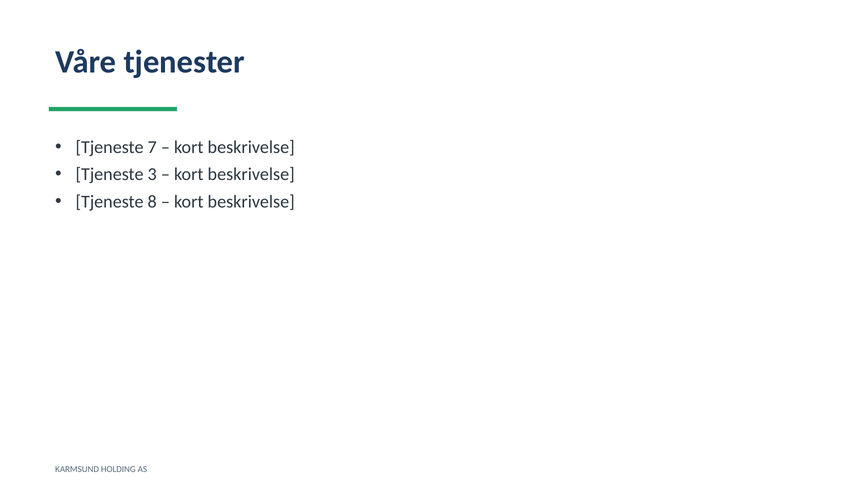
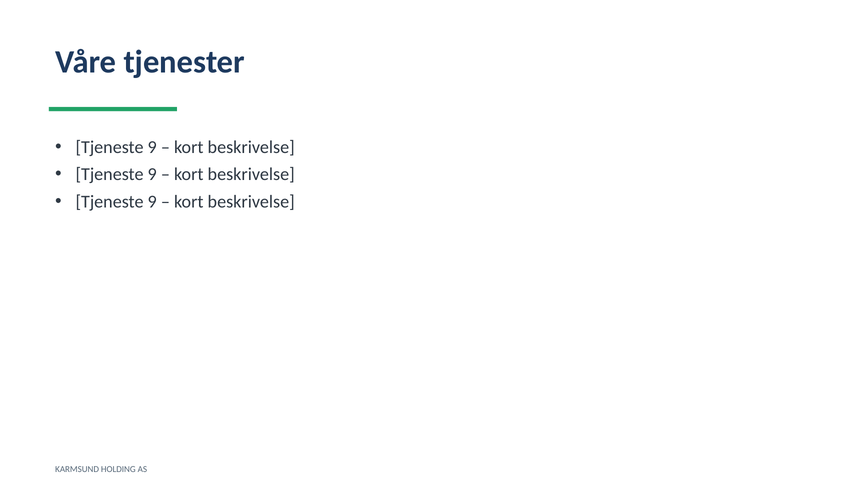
7: 7 -> 9 (152, 147)
3: 3 -> 9 (152, 174)
8: 8 -> 9 (152, 201)
